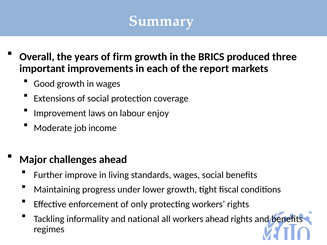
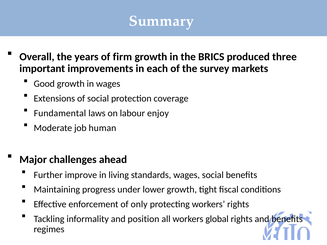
report: report -> survey (214, 69)
Improvement: Improvement -> Fundamental (60, 113)
income: income -> human (102, 128)
national: national -> position (143, 219)
workers ahead: ahead -> global (217, 219)
